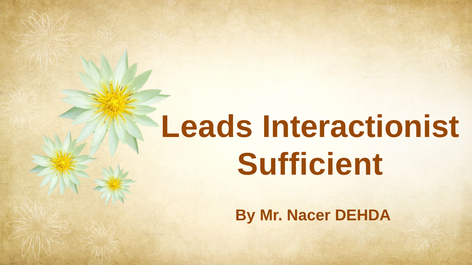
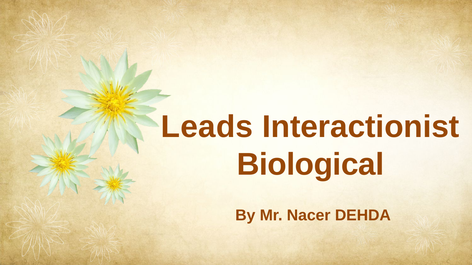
Sufficient: Sufficient -> Biological (310, 165)
